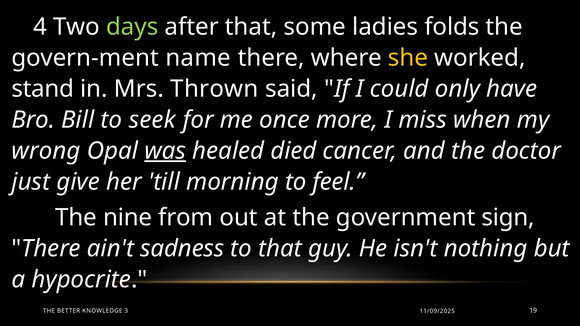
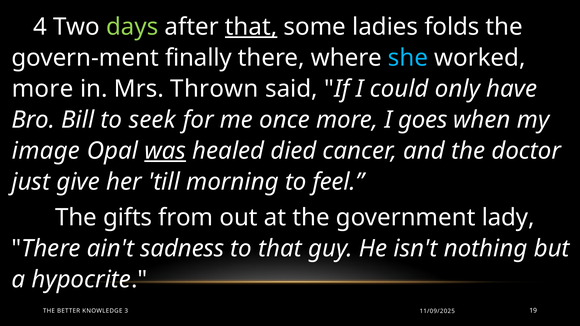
that underline: none -> present (251, 27)
name: name -> finally (198, 58)
she colour: yellow -> light blue (408, 58)
stand: stand -> more (43, 89)
miss: miss -> goes (423, 120)
wrong: wrong -> image (46, 151)
nine: nine -> gifts (128, 218)
sign: sign -> lady (508, 218)
